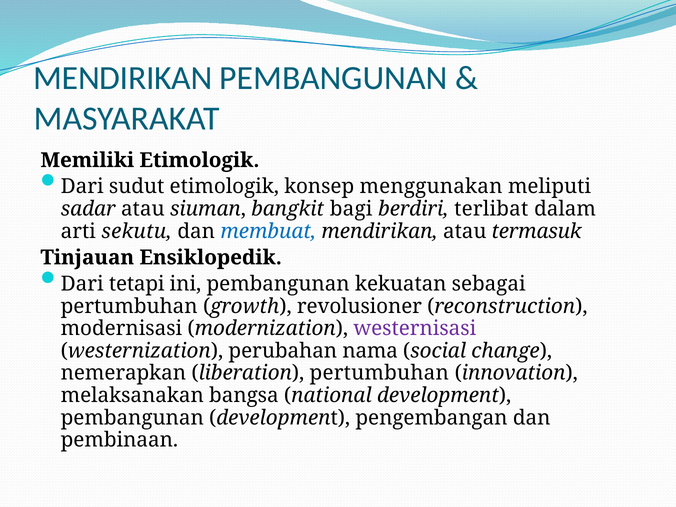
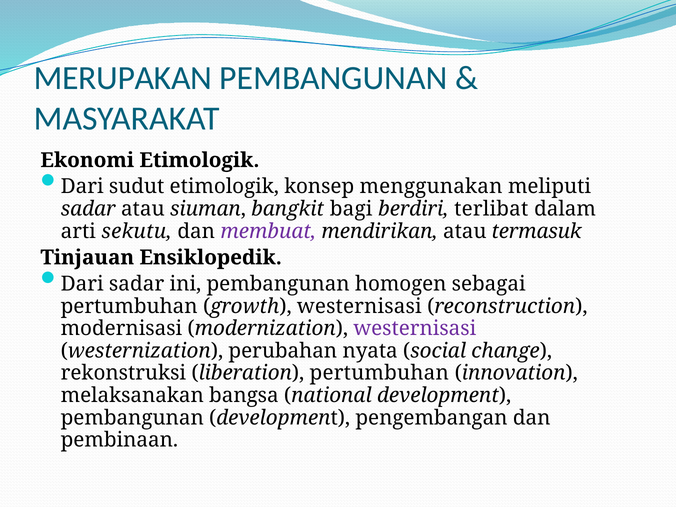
MENDIRIKAN: MENDIRIKAN -> MERUPAKAN (123, 78)
Memiliki: Memiliki -> Ekonomi (87, 160)
membuat colour: blue -> purple (268, 231)
Dari tetapi: tetapi -> sadar (137, 284)
kekuatan: kekuatan -> homogen (401, 284)
growth revolusioner: revolusioner -> westernisasi (359, 306)
nama: nama -> nyata (370, 351)
nemerapkan: nemerapkan -> rekonstruksi (123, 373)
